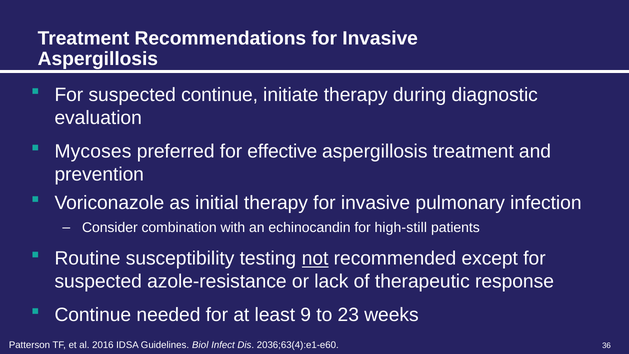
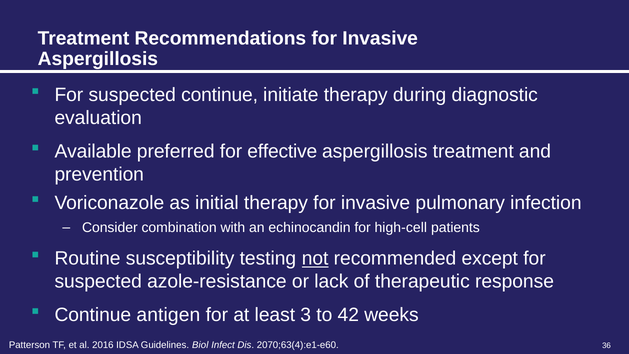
Mycoses: Mycoses -> Available (93, 151)
high-still: high-still -> high-cell (401, 228)
needed: needed -> antigen (168, 315)
9: 9 -> 3 (306, 315)
23: 23 -> 42 (348, 315)
2036;63(4):e1-e60: 2036;63(4):e1-e60 -> 2070;63(4):e1-e60 (298, 345)
